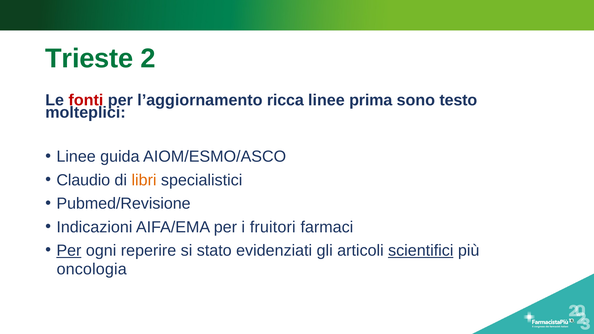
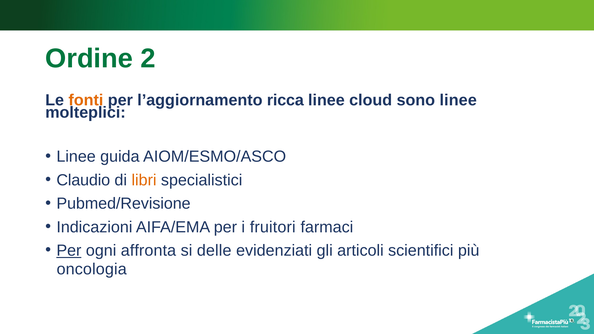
Trieste: Trieste -> Ordine (89, 59)
fonti colour: red -> orange (86, 100)
prima: prima -> cloud (371, 100)
sono testo: testo -> linee (458, 100)
reperire: reperire -> affronta (148, 251)
stato: stato -> delle (214, 251)
scientifici underline: present -> none (421, 251)
